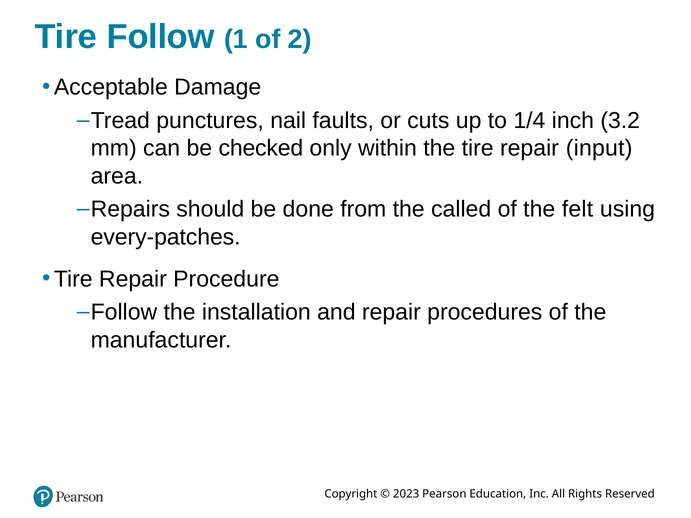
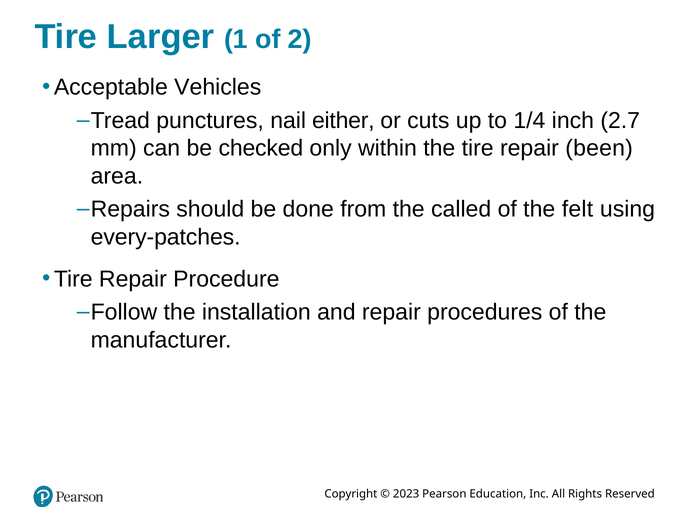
Tire Follow: Follow -> Larger (161, 37)
Damage: Damage -> Vehicles (218, 87)
faults: faults -> either (343, 121)
3.2: 3.2 -> 2.7 (620, 121)
input: input -> been (599, 148)
